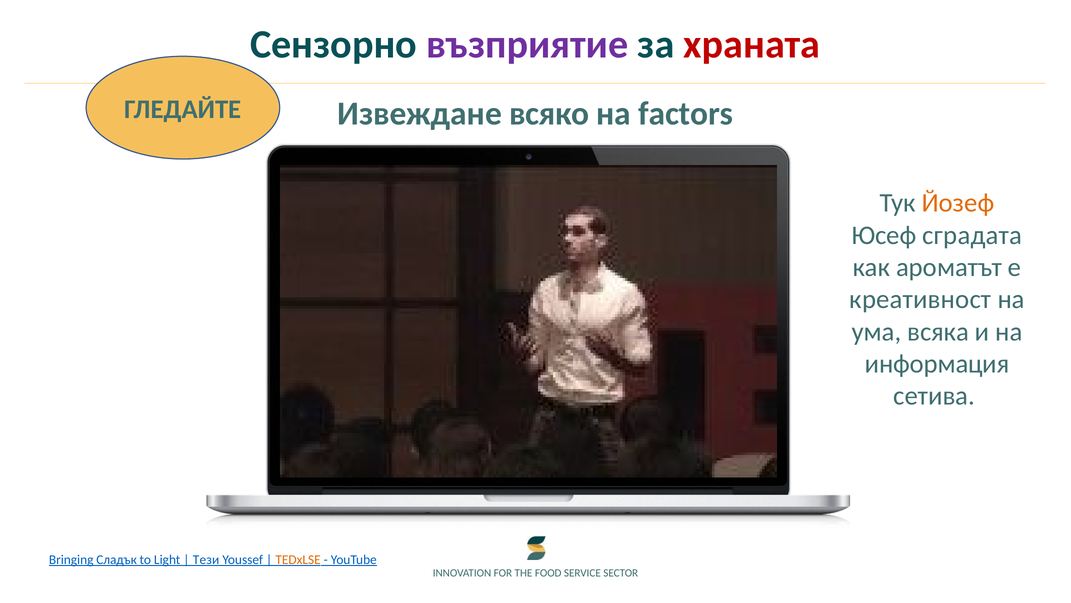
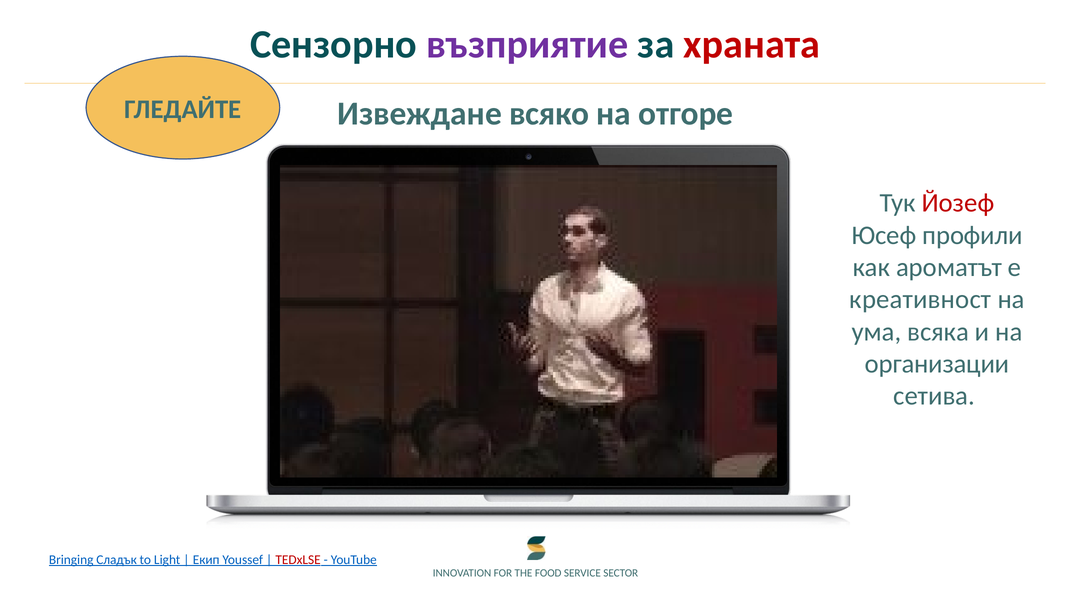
factors: factors -> отгоре (686, 114)
Йозеф colour: orange -> red (958, 203)
сградата: сградата -> профили (973, 235)
информация: информация -> организации (937, 364)
Тези: Тези -> Екип (206, 559)
TEDxLSE colour: orange -> red (298, 559)
